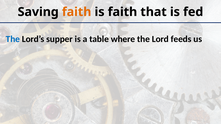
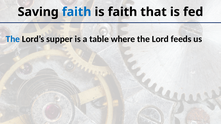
faith colour: orange -> blue (77, 12)
